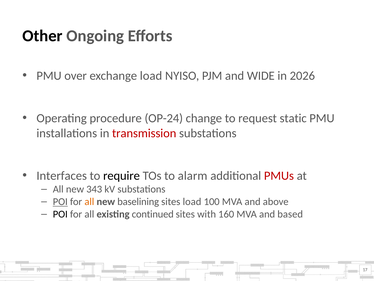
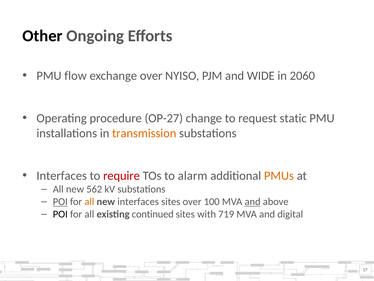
over: over -> flow (76, 76)
exchange load: load -> over (151, 76)
2026: 2026 -> 2060 (302, 76)
OP-24: OP-24 -> OP-27 (164, 118)
transmission colour: red -> orange (144, 133)
require colour: black -> red (121, 175)
PMUs colour: red -> orange (279, 175)
343: 343 -> 562 (94, 189)
new baselining: baselining -> interfaces (138, 201)
sites load: load -> over (192, 201)
and underline: none -> present (253, 201)
160: 160 -> 719 (226, 214)
based: based -> digital (290, 214)
